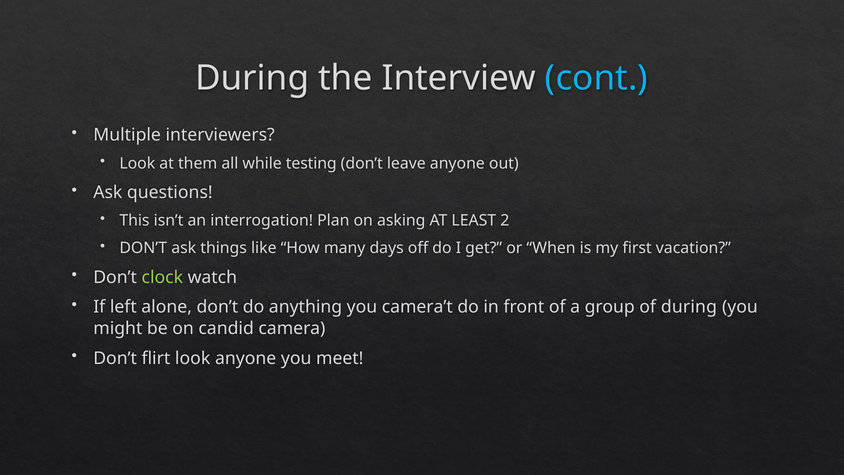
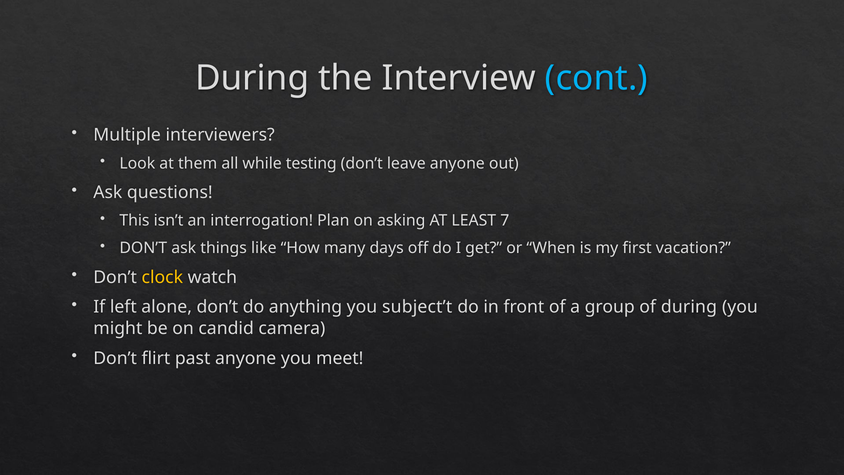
2: 2 -> 7 (505, 221)
clock colour: light green -> yellow (162, 277)
camera’t: camera’t -> subject’t (417, 307)
flirt look: look -> past (193, 358)
